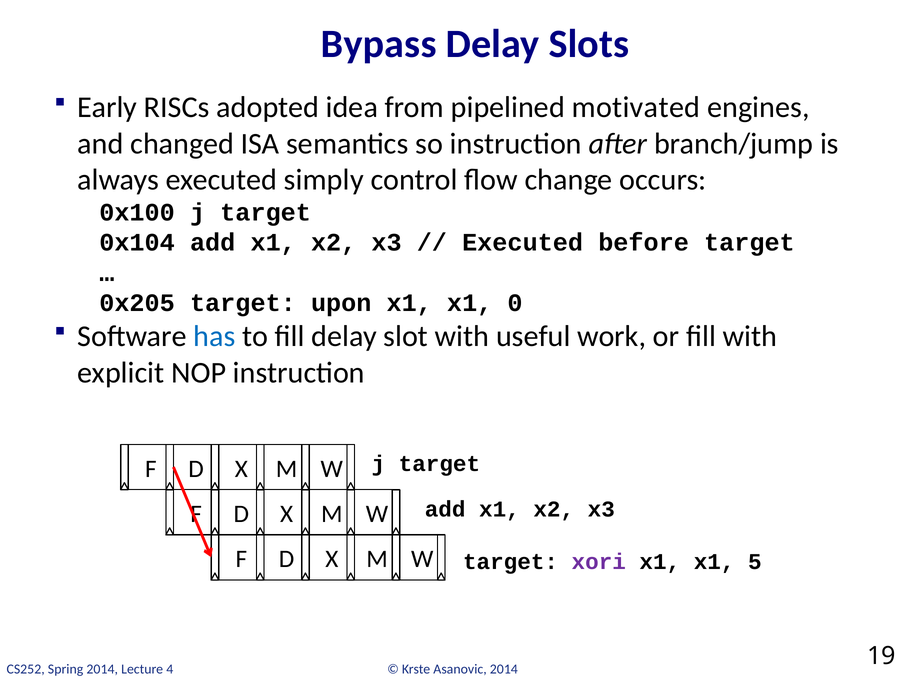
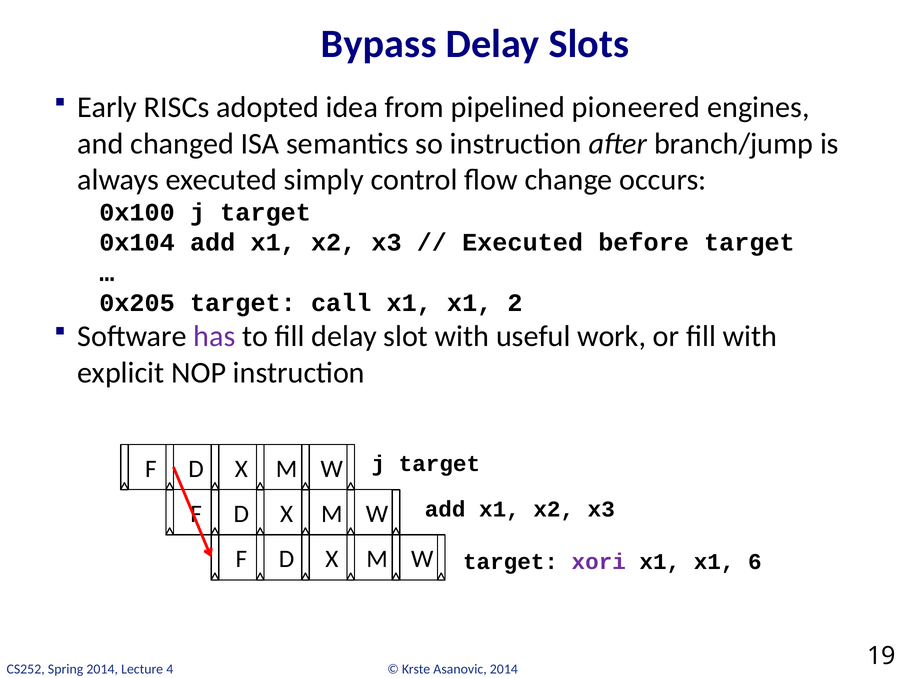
motivated: motivated -> pioneered (636, 108)
upon: upon -> call (341, 303)
0: 0 -> 2 (515, 303)
has colour: blue -> purple (214, 337)
5: 5 -> 6 (755, 563)
